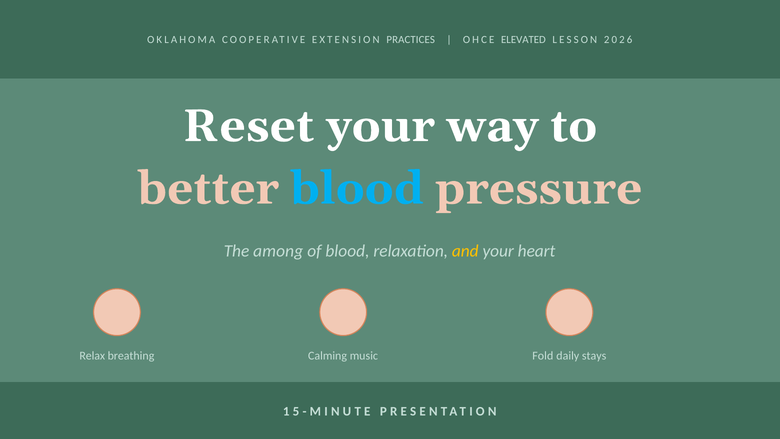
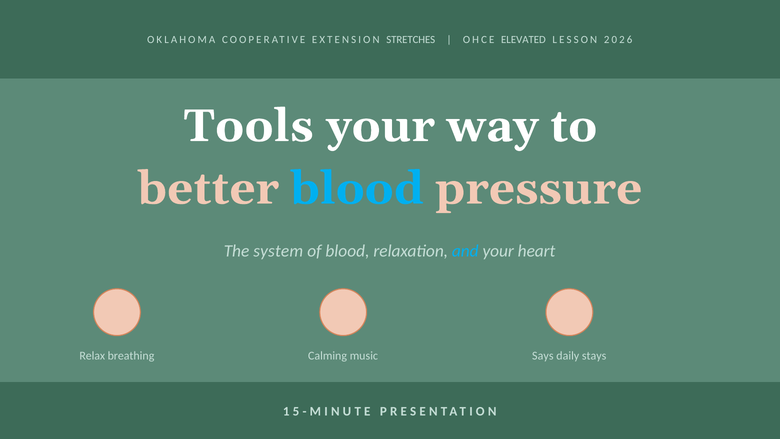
PRACTICES: PRACTICES -> STRETCHES (411, 40)
Reset: Reset -> Tools (249, 126)
among: among -> system (278, 251)
and colour: yellow -> light blue (465, 251)
Fold: Fold -> Says (543, 356)
